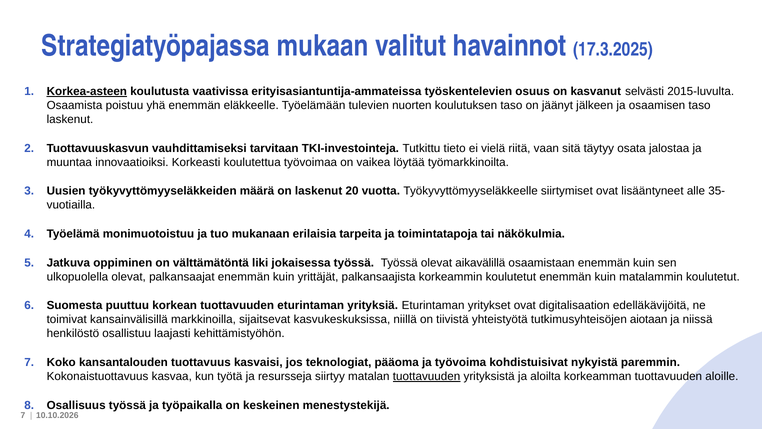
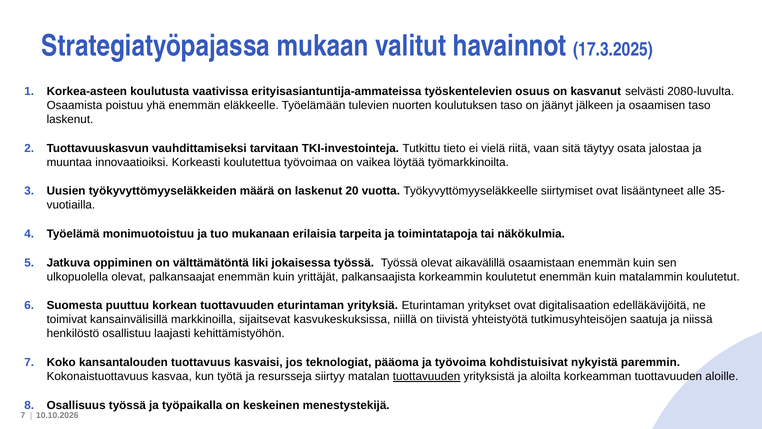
Korkea-asteen underline: present -> none (87, 91)
2015-luvulta: 2015-luvulta -> 2080-luvulta (701, 91)
aiotaan: aiotaan -> saatuja (649, 319)
